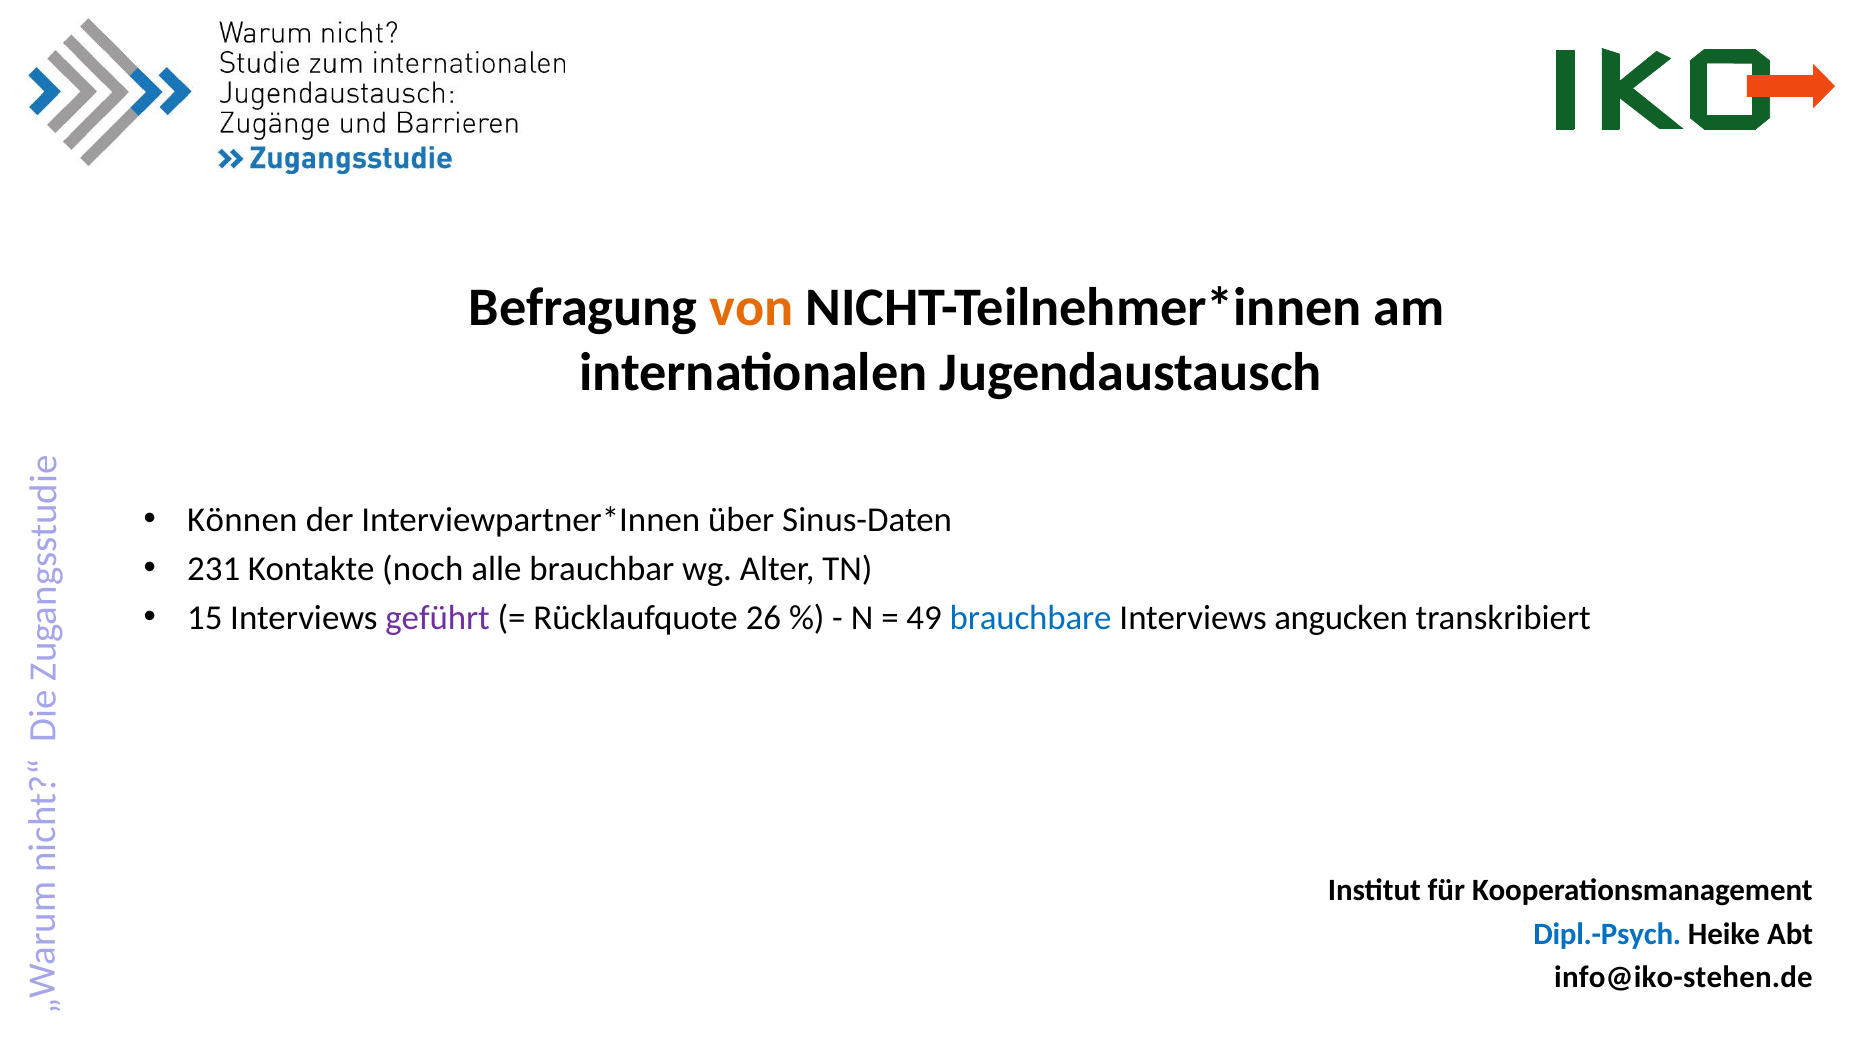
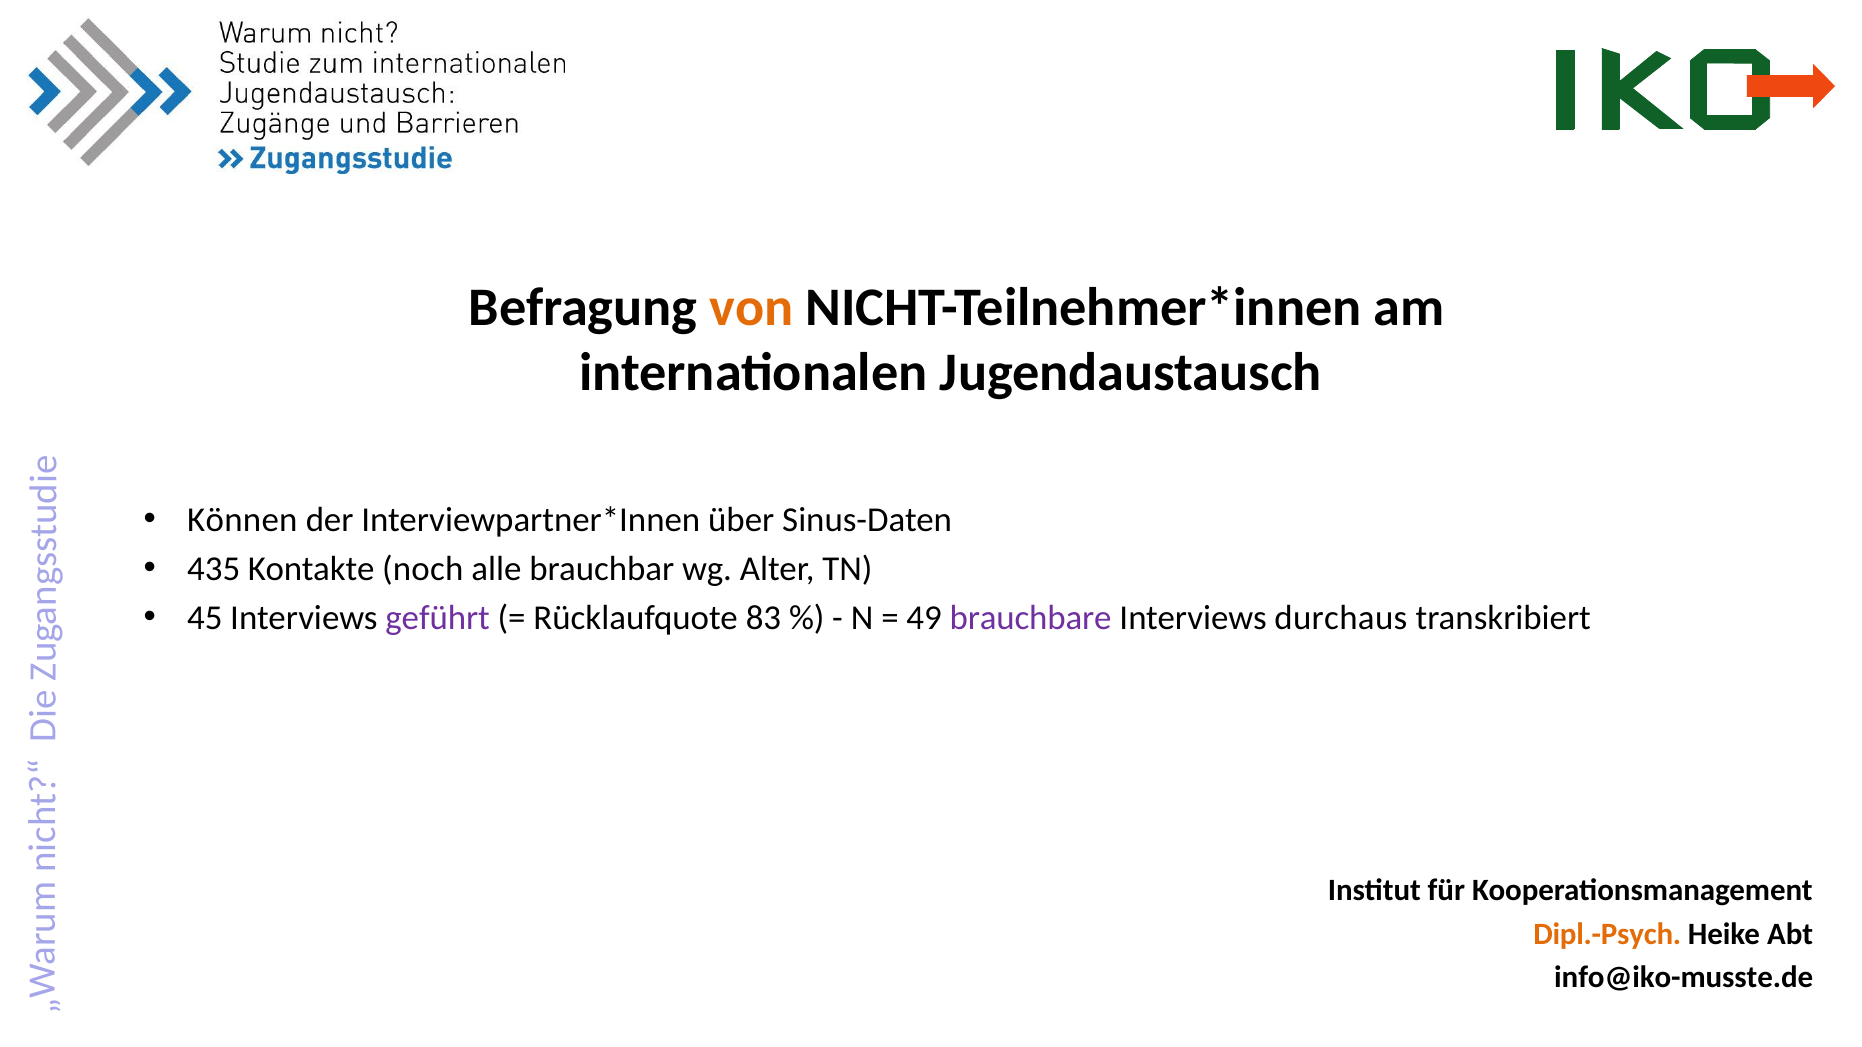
231: 231 -> 435 (214, 569)
15: 15 -> 45 (205, 618)
26: 26 -> 83 (763, 618)
brauchbare colour: blue -> purple (1031, 618)
angucken: angucken -> durchaus (1341, 618)
Dipl.-Psych colour: blue -> orange (1607, 934)
info@iko-stehen.de: info@iko-stehen.de -> info@iko-musste.de (1684, 978)
